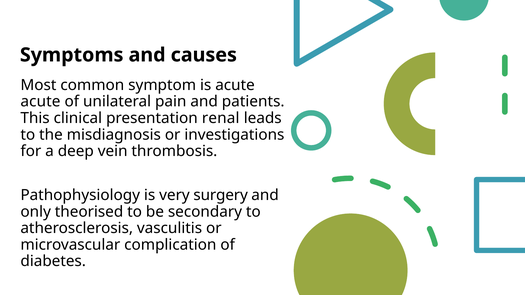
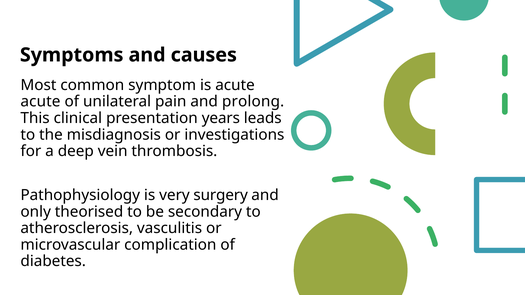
patients: patients -> prolong (253, 102)
renal: renal -> years (221, 118)
